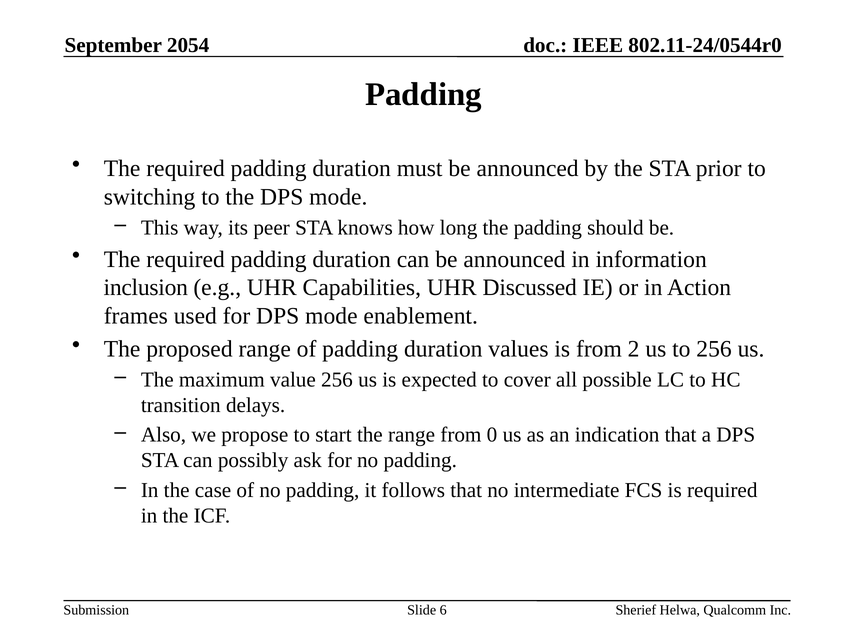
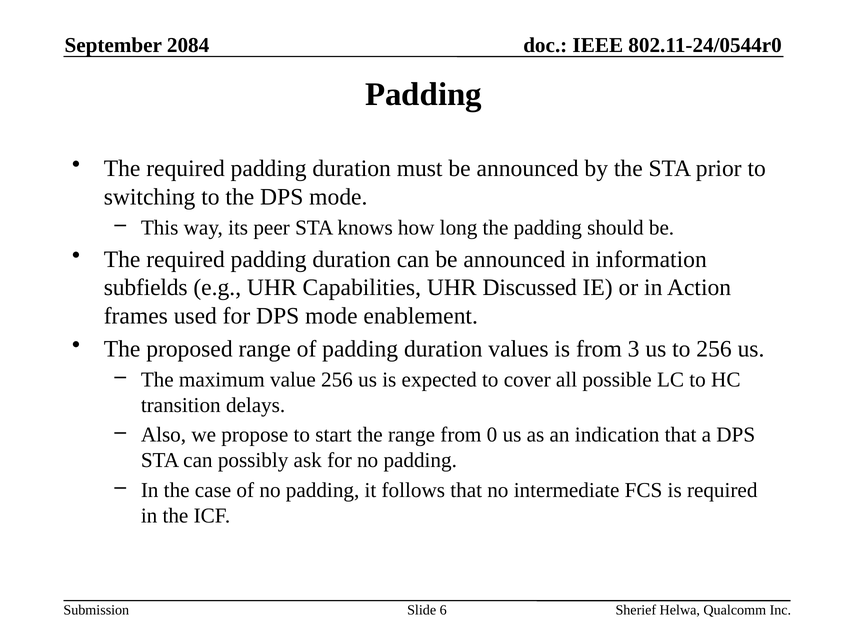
2054: 2054 -> 2084 (188, 45)
inclusion: inclusion -> subfields (146, 287)
2: 2 -> 3 (634, 349)
